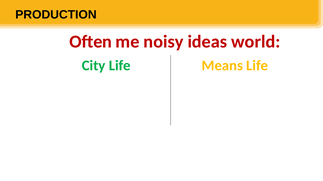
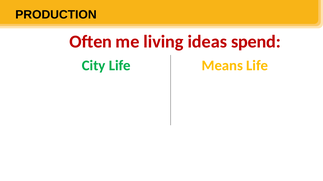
noisy: noisy -> living (163, 42)
world: world -> spend (256, 42)
